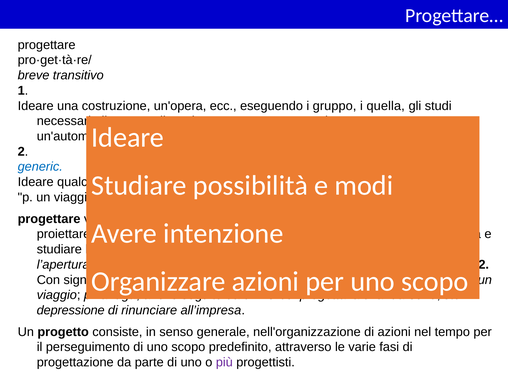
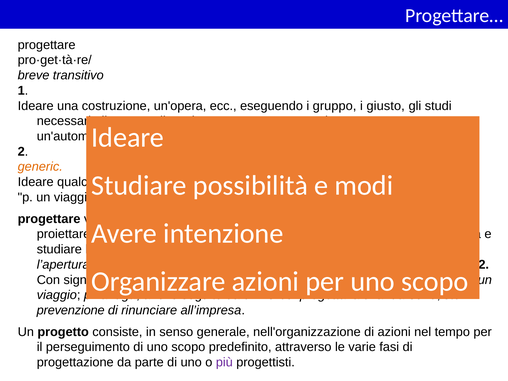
quella: quella -> giusto (386, 106)
generic colour: blue -> orange (40, 167)
depressione: depressione -> prevenzione (71, 310)
